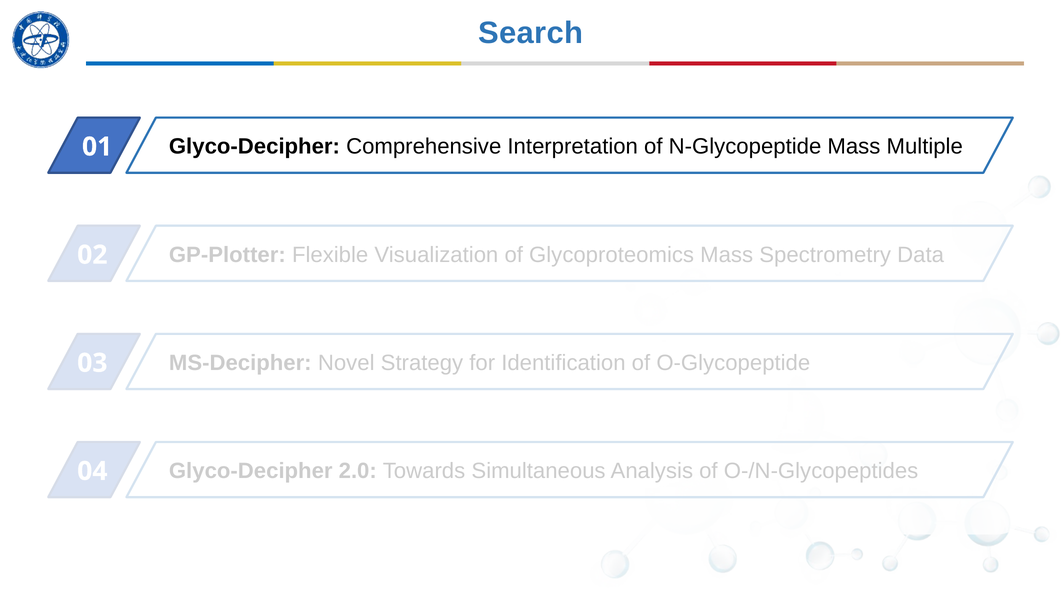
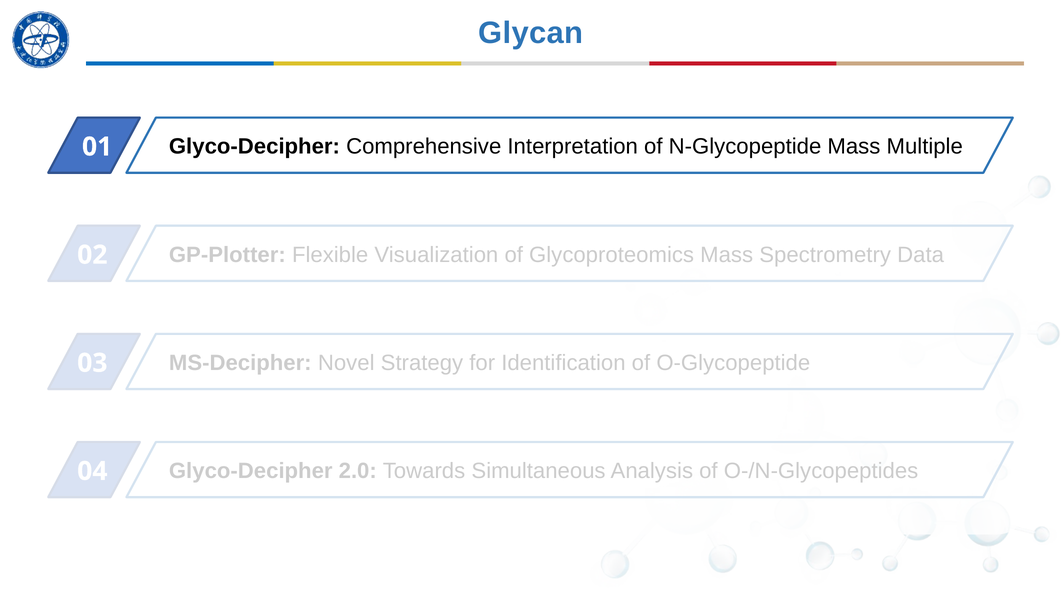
Search: Search -> Glycan (531, 33)
